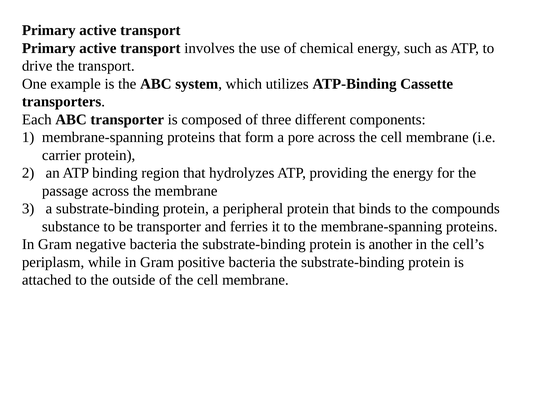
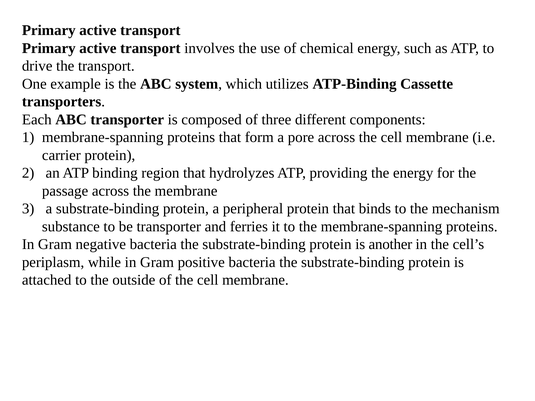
compounds: compounds -> mechanism (466, 209)
